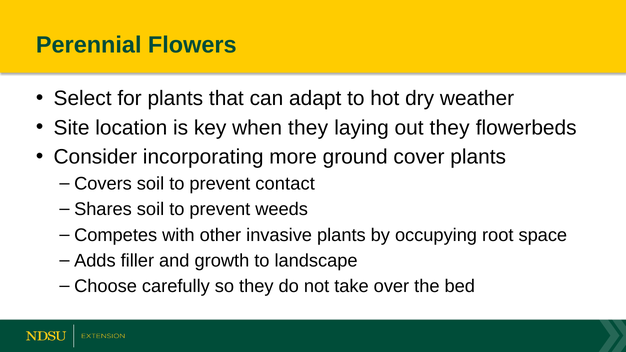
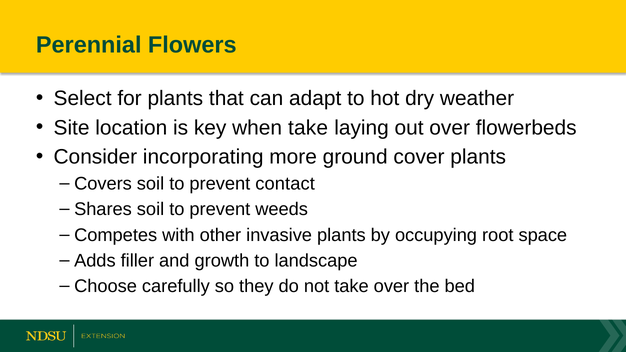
when they: they -> take (308, 128)
out they: they -> over (450, 128)
